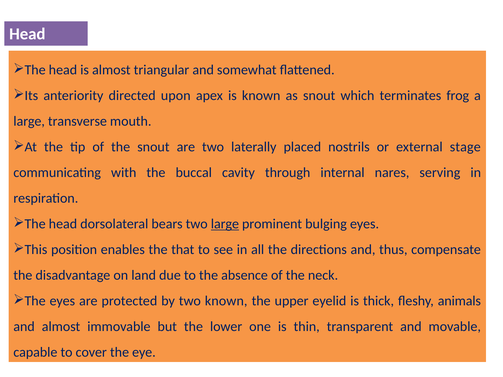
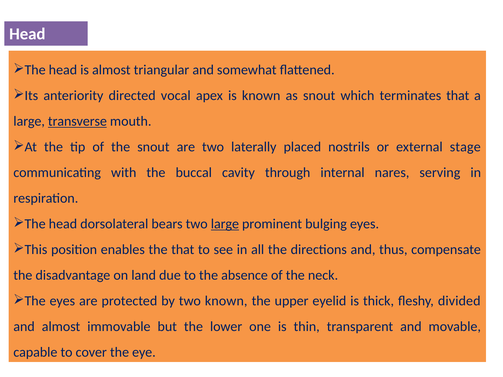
upon: upon -> vocal (176, 96)
terminates frog: frog -> that (458, 96)
transverse underline: none -> present (77, 121)
animals: animals -> divided (459, 301)
